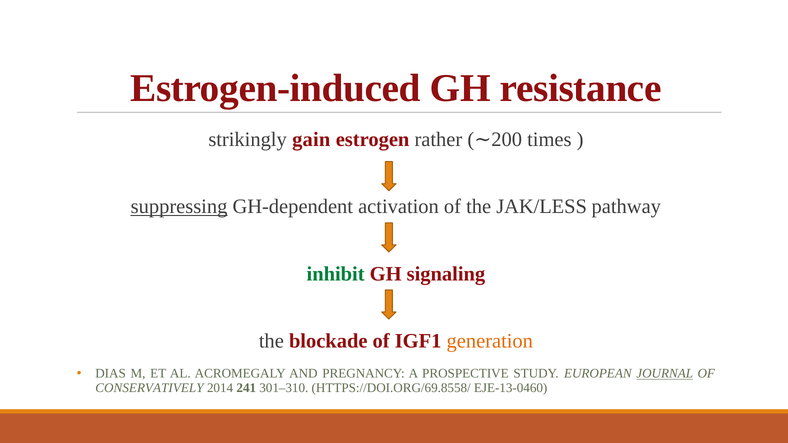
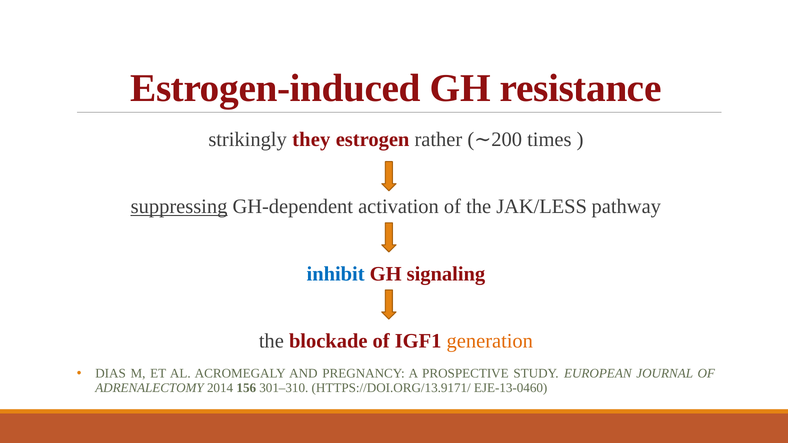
gain: gain -> they (311, 140)
inhibit colour: green -> blue (336, 274)
JOURNAL underline: present -> none (665, 374)
CONSERVATIVELY: CONSERVATIVELY -> ADRENALECTOMY (150, 388)
241: 241 -> 156 (246, 388)
HTTPS://DOI.ORG/69.8558/: HTTPS://DOI.ORG/69.8558/ -> HTTPS://DOI.ORG/13.9171/ (391, 388)
